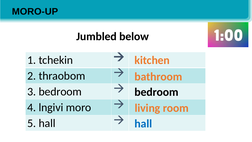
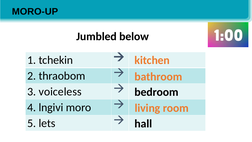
3 bedroom: bedroom -> voiceless (60, 92)
5 hall: hall -> lets (47, 123)
hall colour: blue -> black (143, 123)
